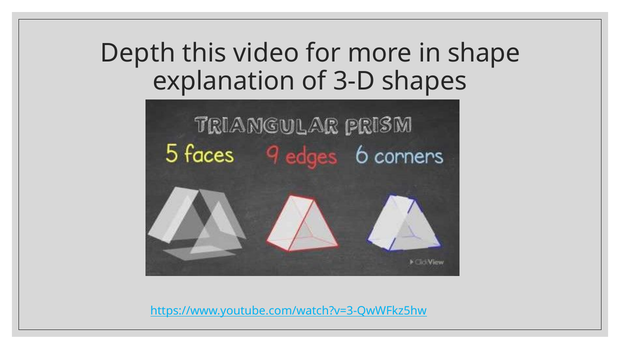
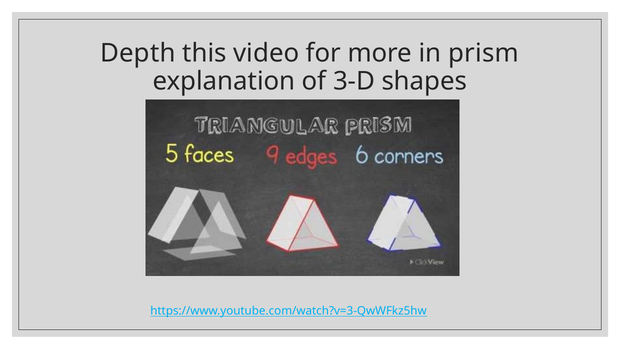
shape: shape -> prism (484, 53)
